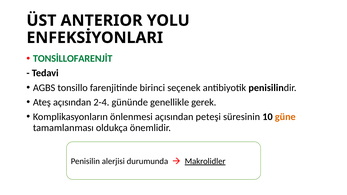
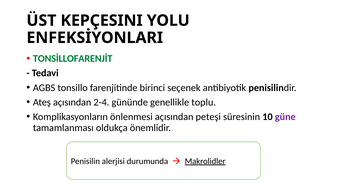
ANTERIOR: ANTERIOR -> KEPÇESINI (102, 21)
gerek: gerek -> toplu (204, 102)
güne colour: orange -> purple (285, 117)
